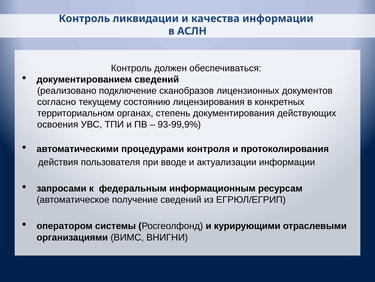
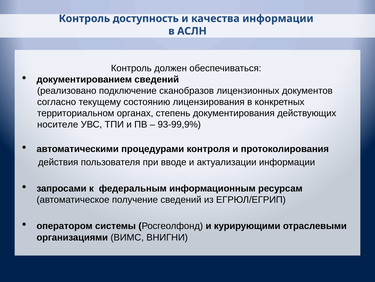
ликвидации: ликвидации -> доступность (146, 19)
освоения: освоения -> носителе (58, 124)
